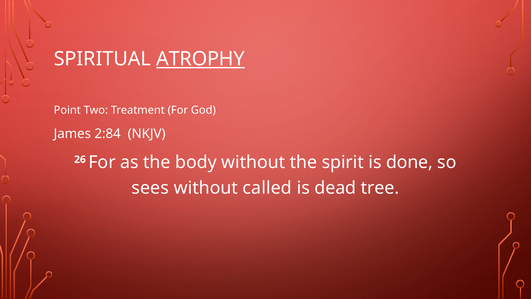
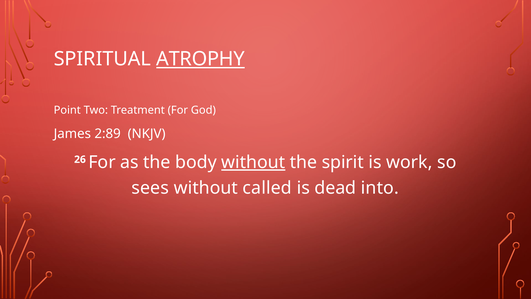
2:84: 2:84 -> 2:89 (108, 134)
without underline: none -> present (253, 162)
done: done -> work (409, 162)
tree: tree -> into (380, 188)
